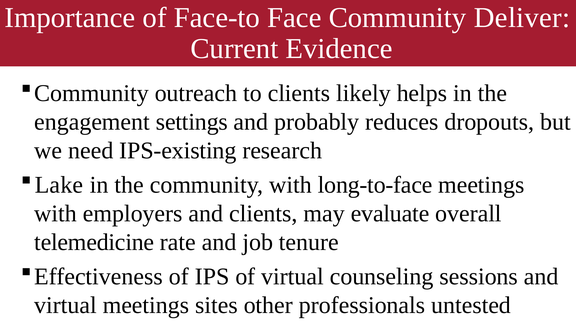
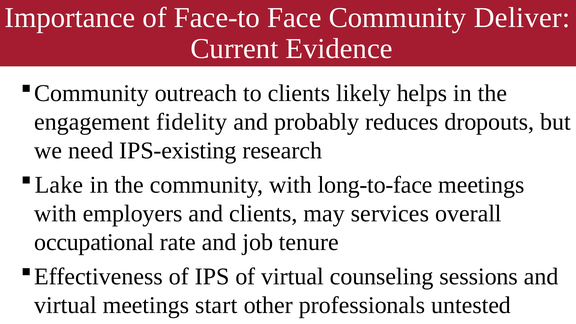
settings: settings -> fidelity (192, 122)
evaluate: evaluate -> services (390, 214)
telemedicine: telemedicine -> occupational (94, 242)
sites: sites -> start (216, 305)
